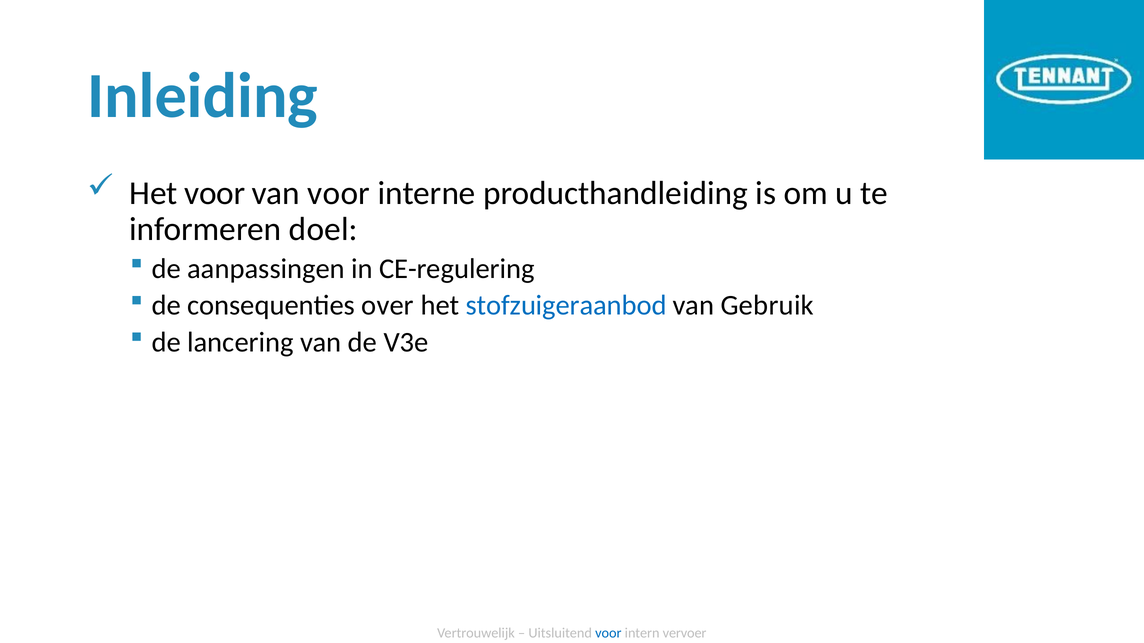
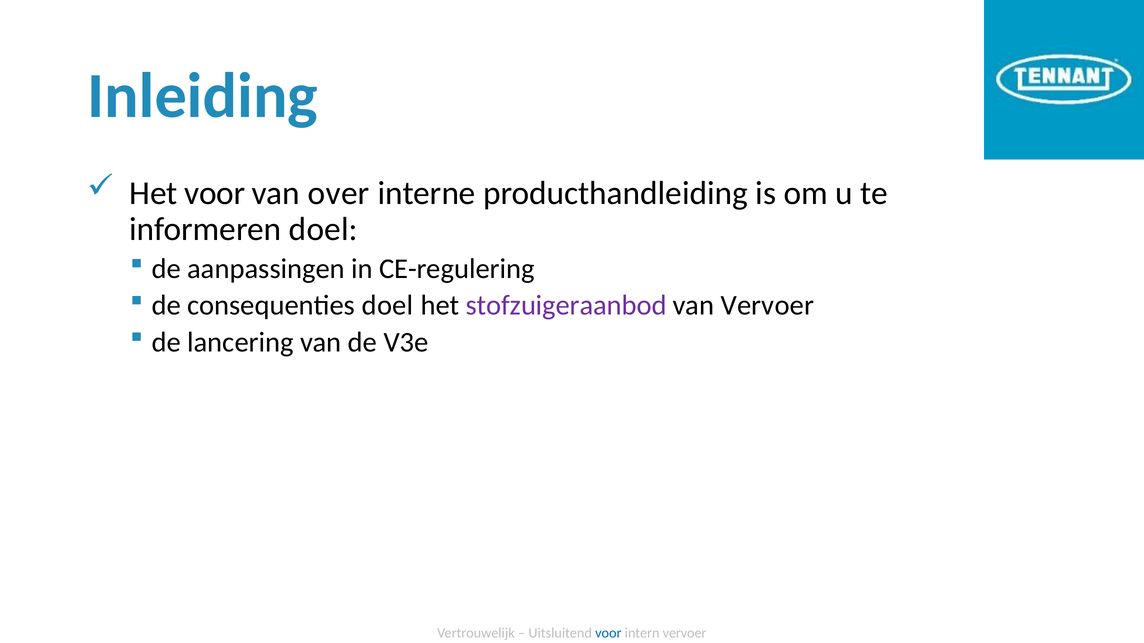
van voor: voor -> over (339, 193)
consequenties over: over -> doel (388, 306)
stofzuigeraanbod colour: blue -> purple (566, 306)
van Gebruik: Gebruik -> Vervoer (767, 306)
